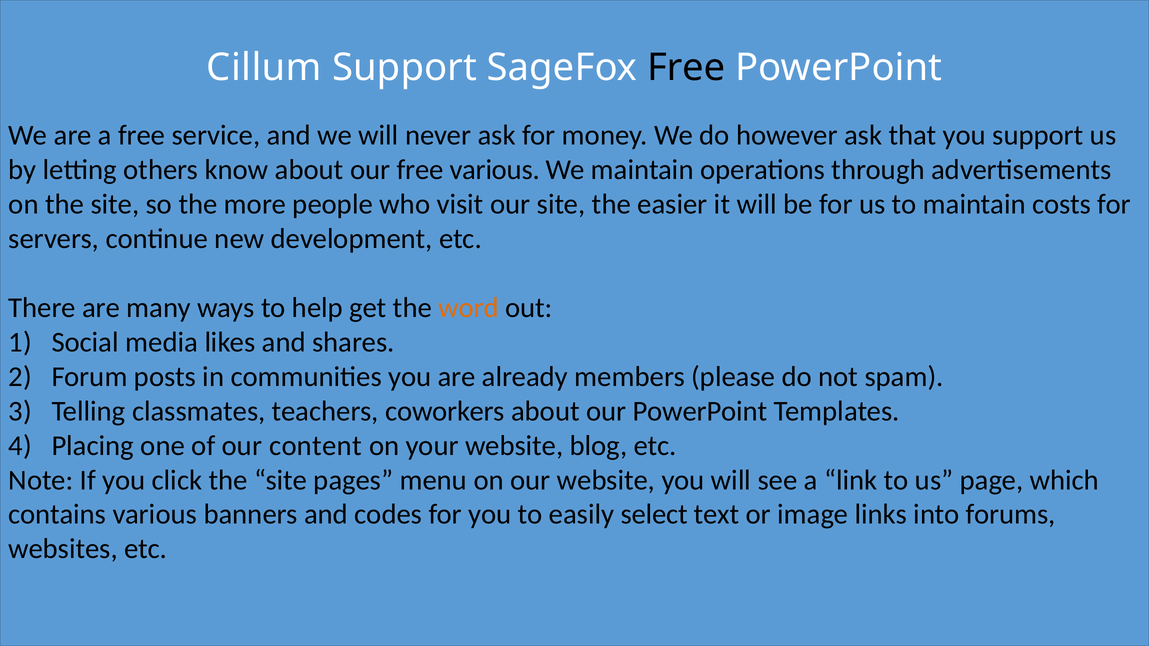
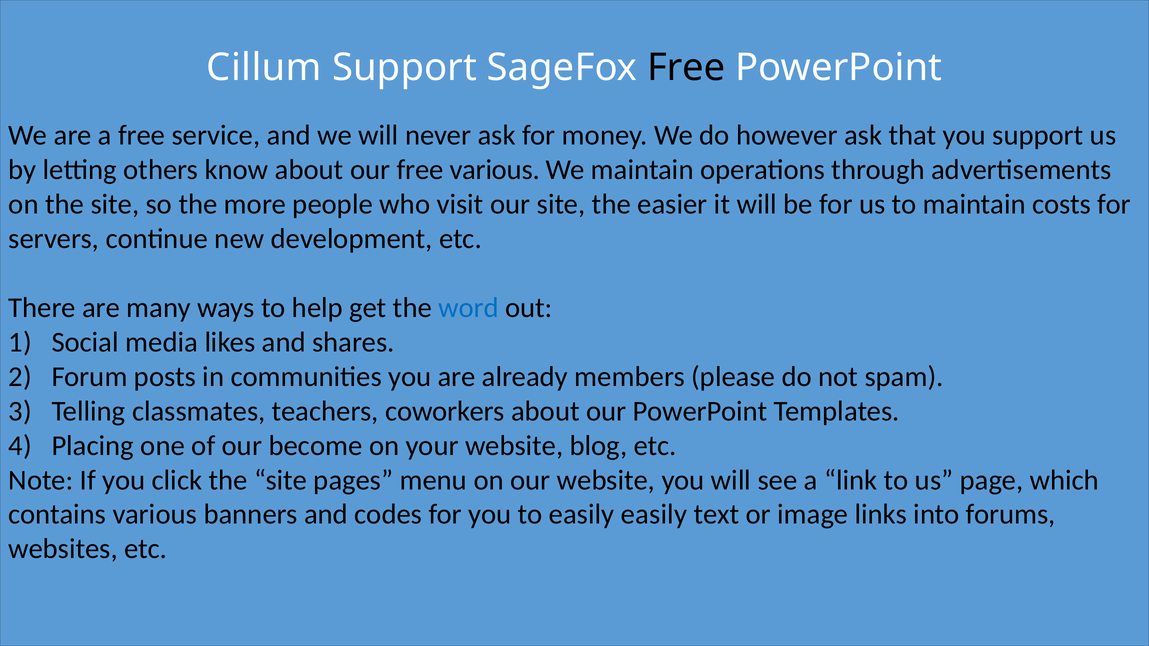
word colour: orange -> blue (469, 308)
content: content -> become (316, 446)
easily select: select -> easily (654, 515)
